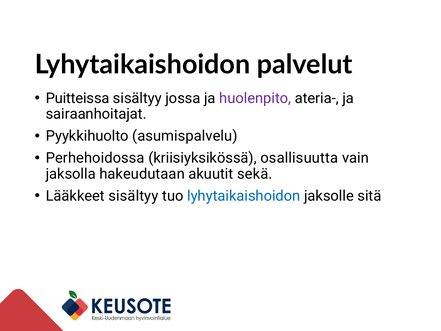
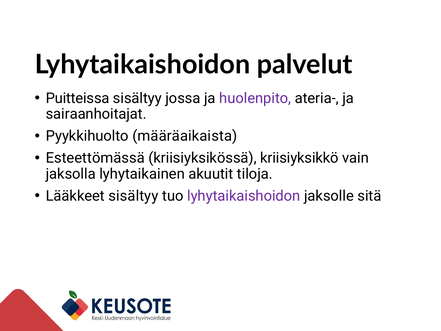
asumispalvelu: asumispalvelu -> määräaikaista (185, 136)
Perhehoidossa: Perhehoidossa -> Esteettömässä (95, 158)
osallisuutta: osallisuutta -> kriisiyksikkö (299, 158)
hakeudutaan: hakeudutaan -> lyhytaikainen (142, 174)
sekä: sekä -> tiloja (255, 174)
lyhytaikaishoidon colour: blue -> purple (244, 196)
